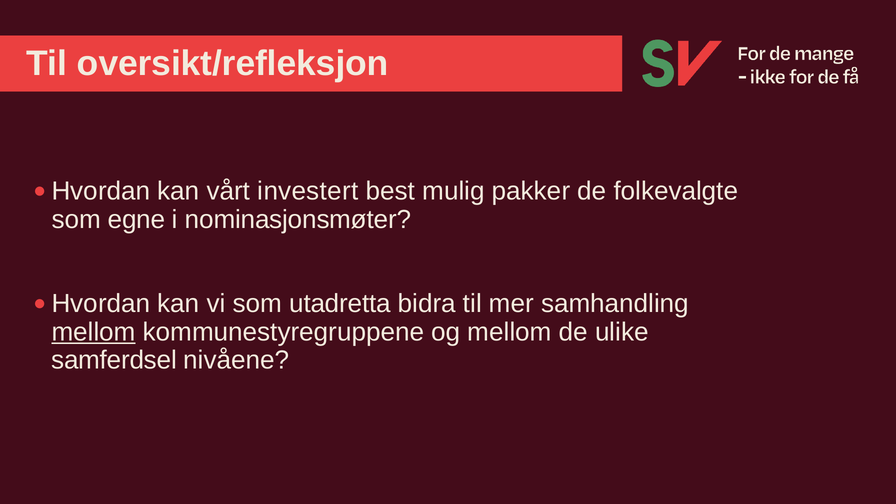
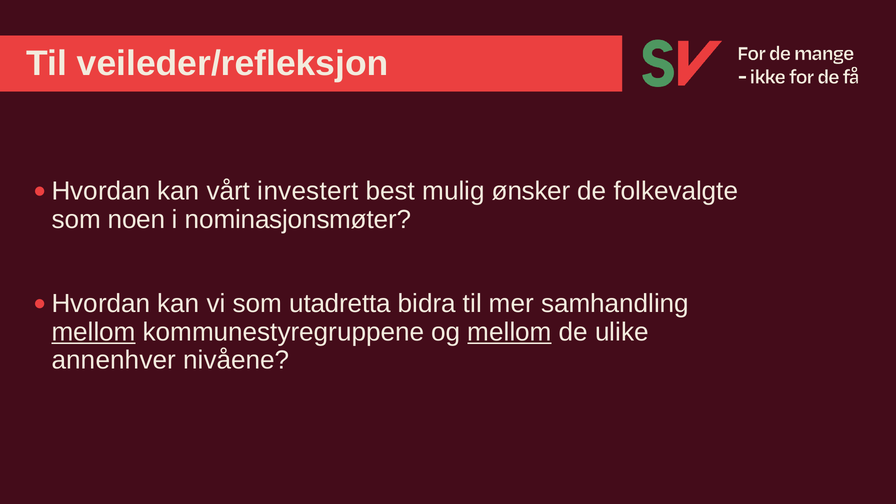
oversikt/refleksjon: oversikt/refleksjon -> veileder/refleksjon (233, 63)
pakker: pakker -> ønsker (531, 191)
egne: egne -> noen (136, 219)
mellom underline: none -> present (510, 332)
samferdsel: samferdsel -> annenhver (114, 360)
